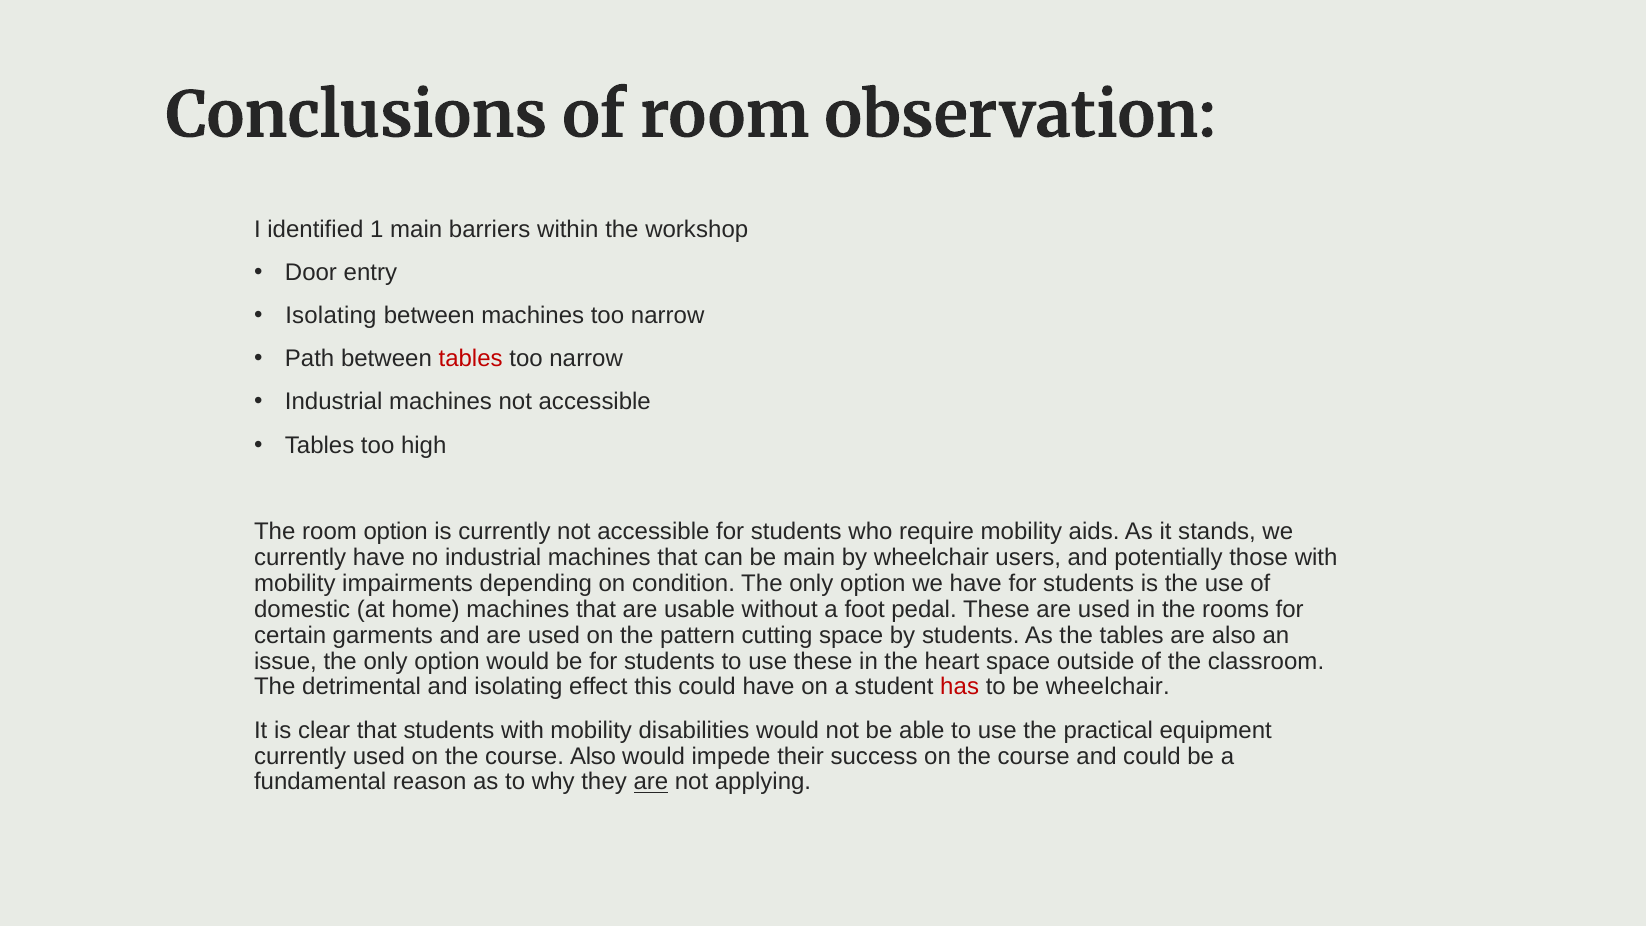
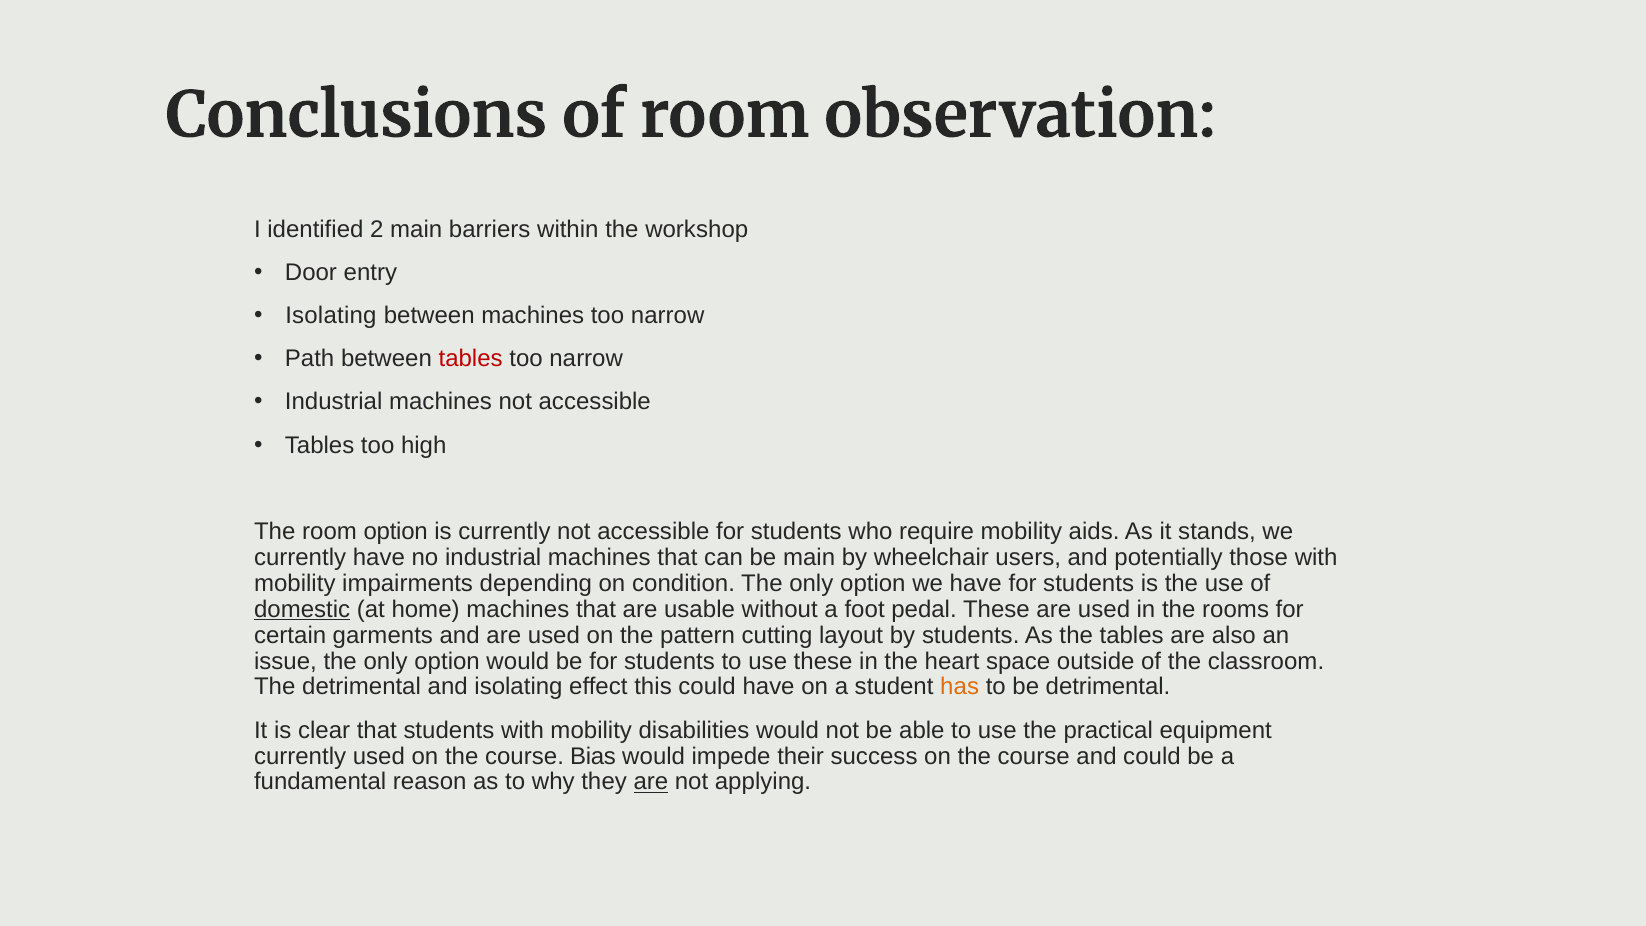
1: 1 -> 2 (377, 229)
domestic underline: none -> present (302, 609)
cutting space: space -> layout (851, 635)
has colour: red -> orange (960, 687)
be wheelchair: wheelchair -> detrimental (1108, 687)
course Also: Also -> Bias (593, 756)
